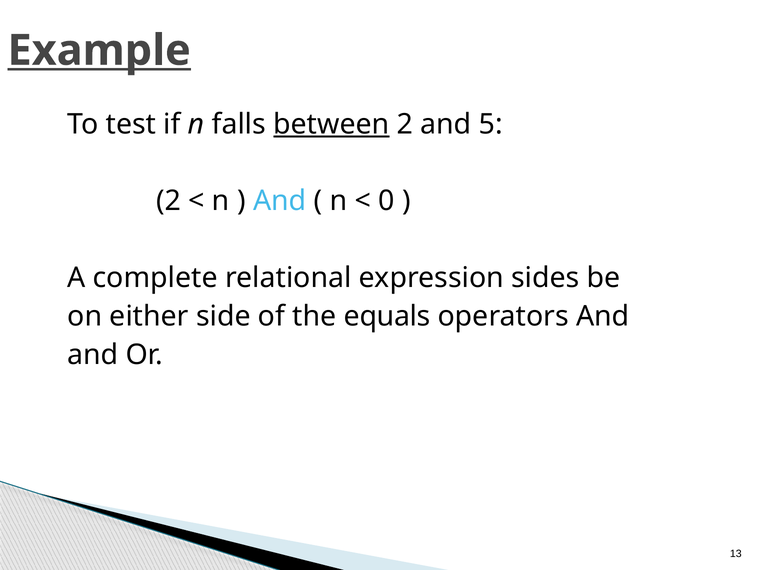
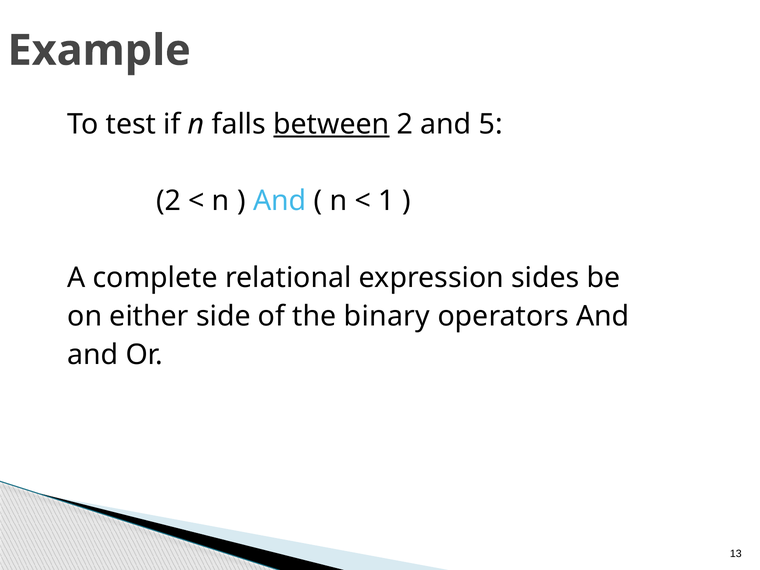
Example underline: present -> none (99, 51)
0: 0 -> 1 (387, 201)
equals: equals -> binary (387, 316)
